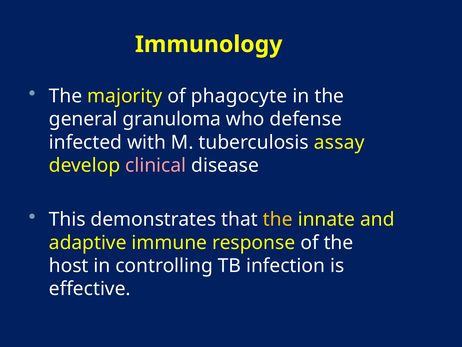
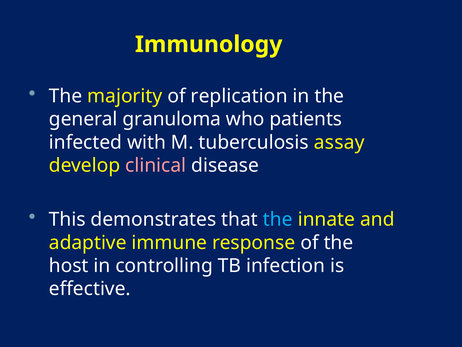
phagocyte: phagocyte -> replication (239, 96)
defense: defense -> patients (306, 119)
the colour: yellow -> light blue (278, 219)
